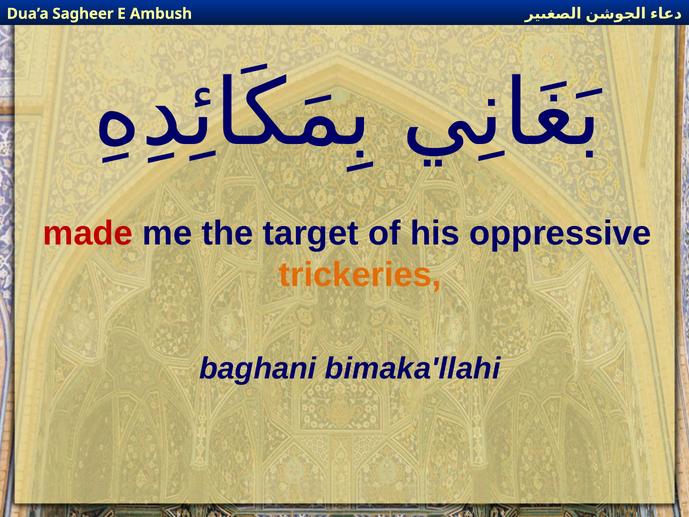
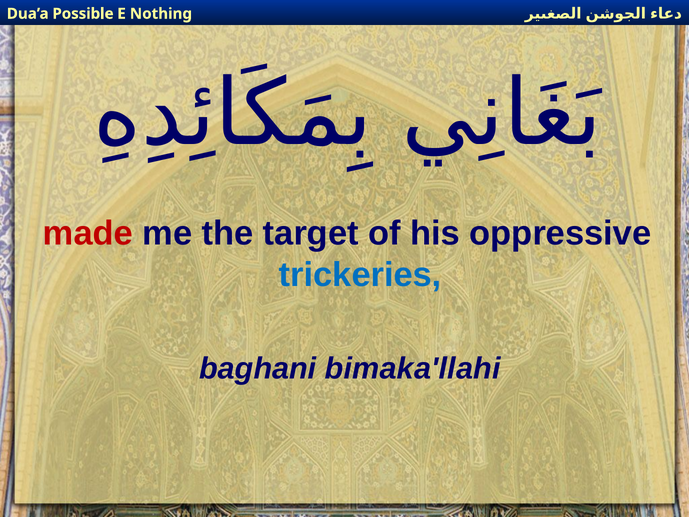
Sagheer: Sagheer -> Possible (83, 14)
Ambush: Ambush -> Nothing (161, 14)
trickeries colour: orange -> blue (360, 275)
